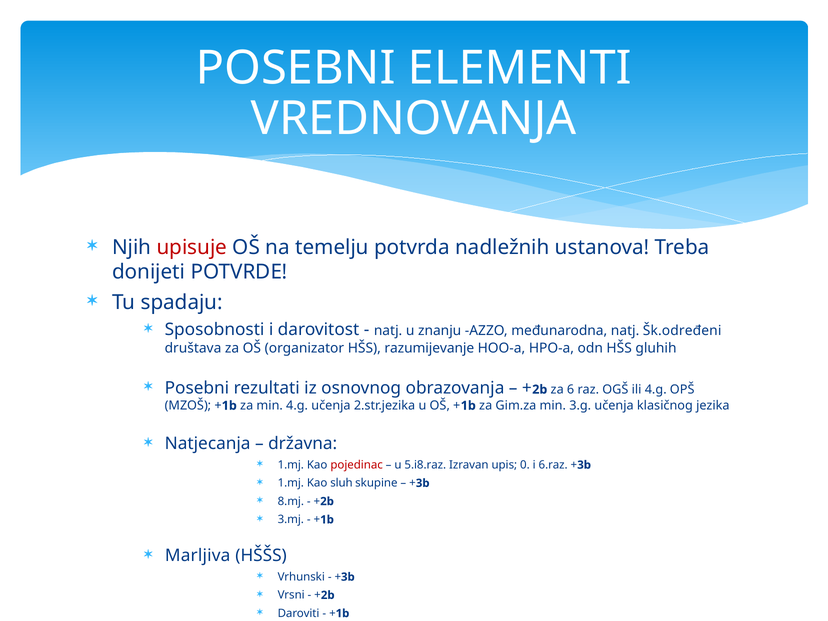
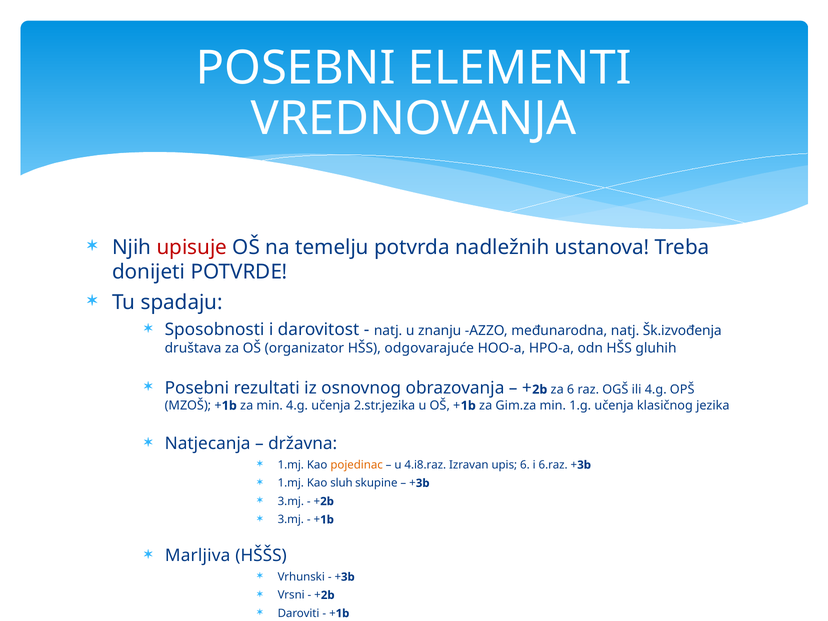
Šk.određeni: Šk.određeni -> Šk.izvođenja (682, 331)
razumijevanje: razumijevanje -> odgovarajuće (429, 348)
3.g: 3.g -> 1.g (580, 406)
pojedinac colour: red -> orange (357, 465)
5.i8.raz: 5.i8.raz -> 4.i8.raz (425, 465)
upis 0: 0 -> 6 (525, 465)
8.mj: 8.mj -> 3.mj (291, 501)
